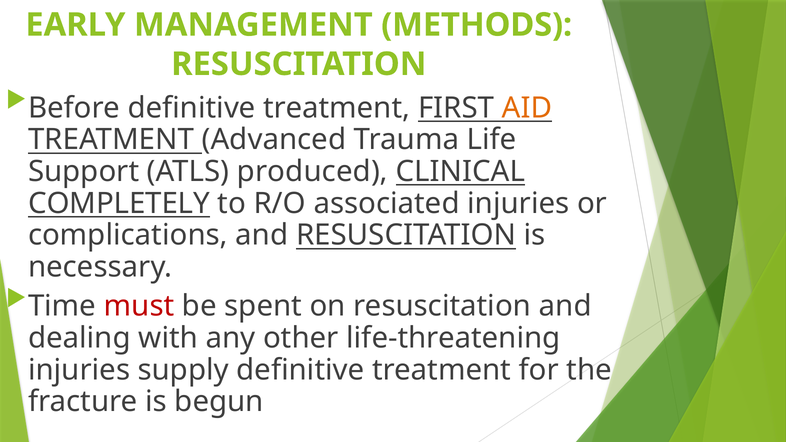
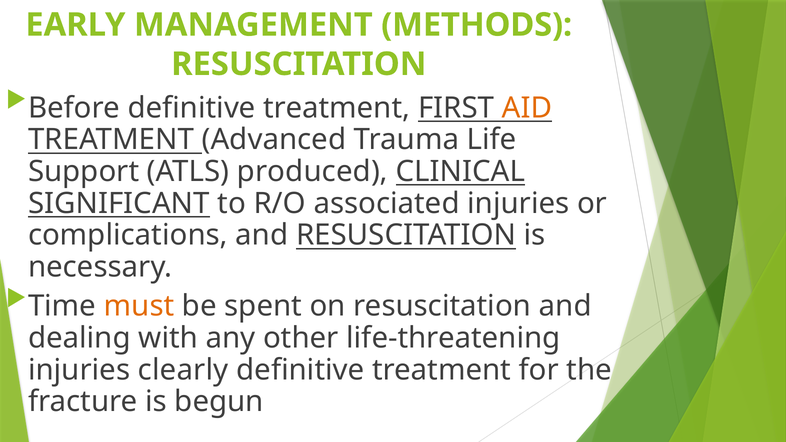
COMPLETELY: COMPLETELY -> SIGNIFICANT (119, 203)
must colour: red -> orange (139, 306)
supply: supply -> clearly (183, 370)
